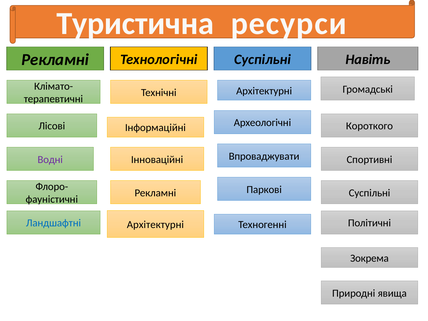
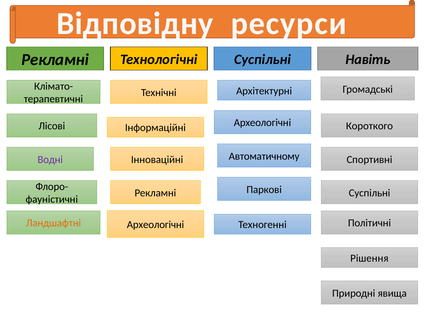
Туристична: Туристична -> Відповідну (135, 24)
Впроваджувати: Впроваджувати -> Автоматичному (264, 156)
Ландшафтні colour: blue -> orange (53, 223)
Архітектурні: Архітектурні -> Археологічні (155, 225)
Зокрема: Зокрема -> Рішення (369, 258)
